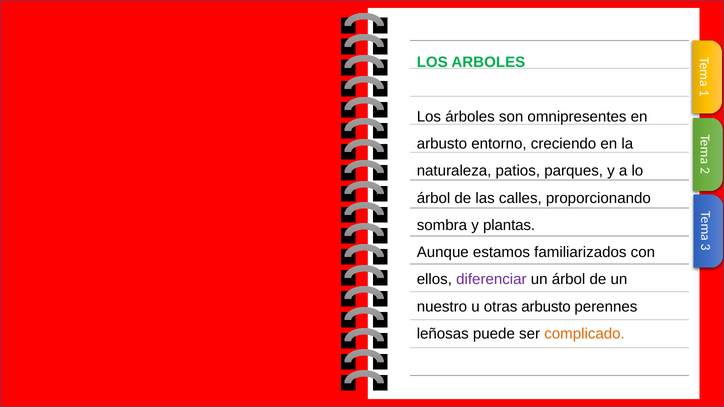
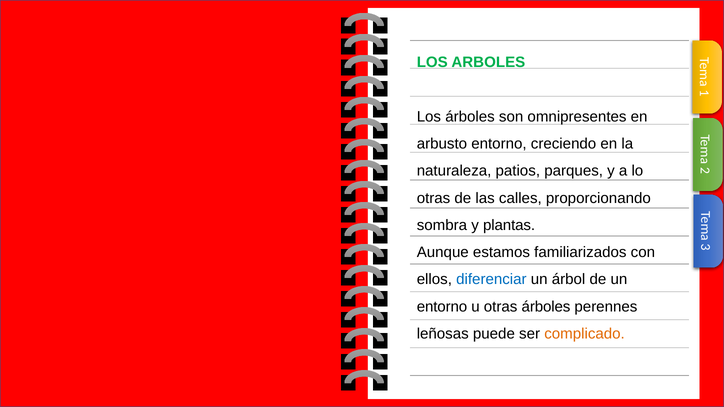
árbol: árbol -> otras (434, 198)
diferenciar colour: purple -> blue (491, 280)
nuestro: nuestro -> entorno (442, 307)
otras arbusto: arbusto -> árboles (546, 307)
